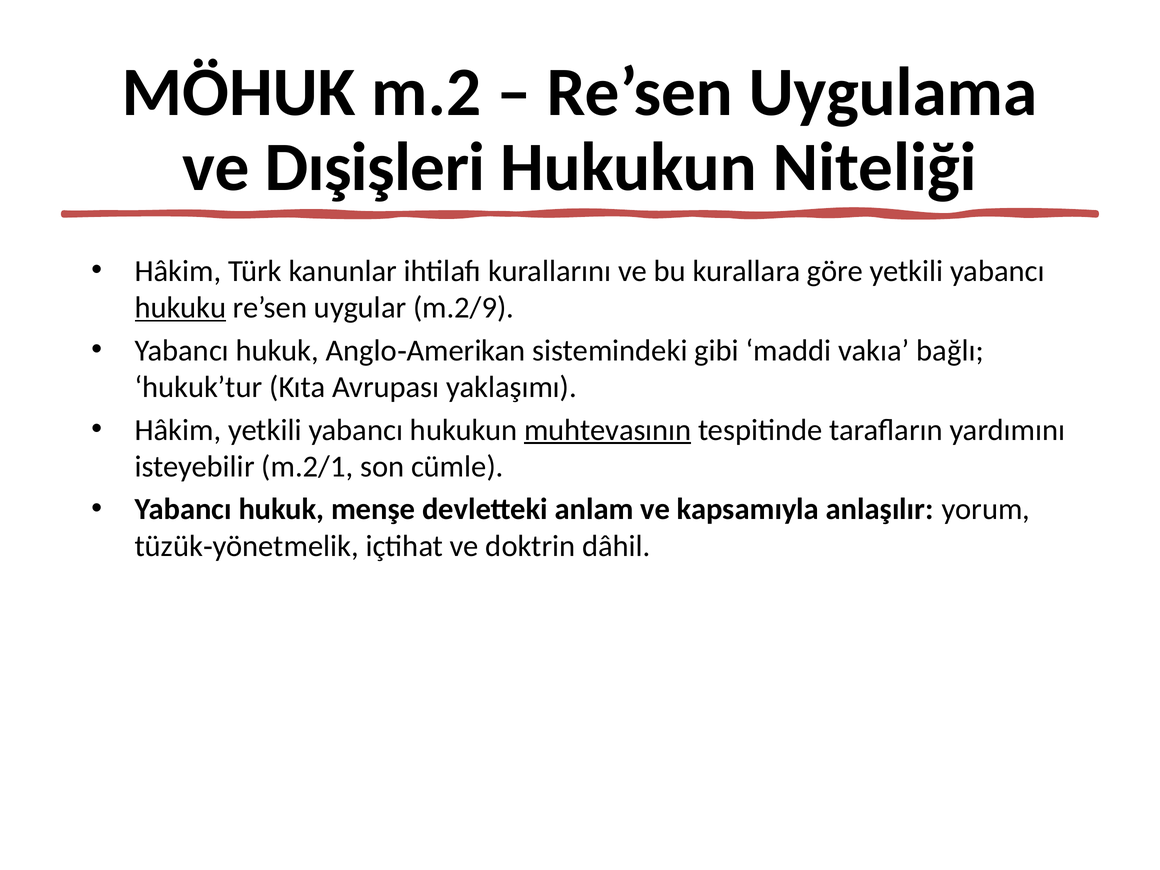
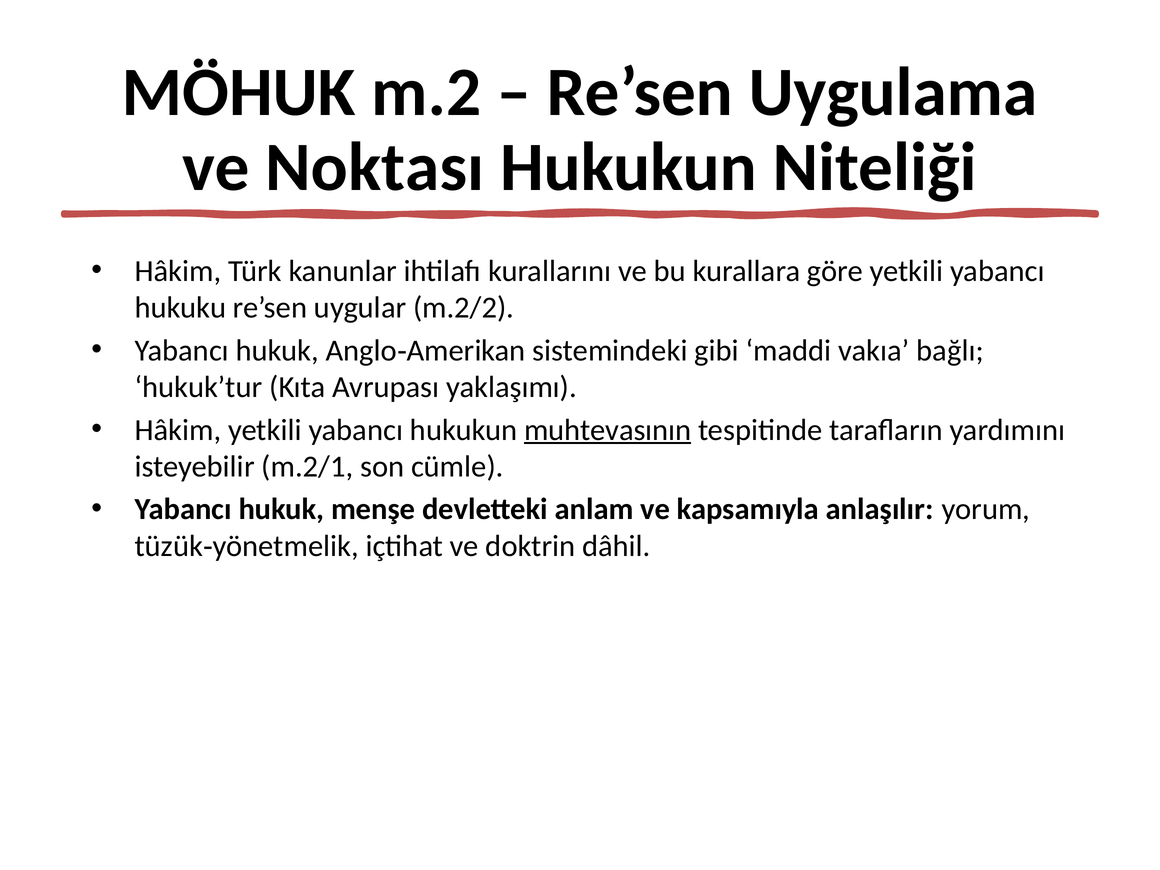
Dışişleri: Dışişleri -> Noktası (375, 167)
hukuku underline: present -> none (180, 308)
m.2/9: m.2/9 -> m.2/2 (464, 308)
